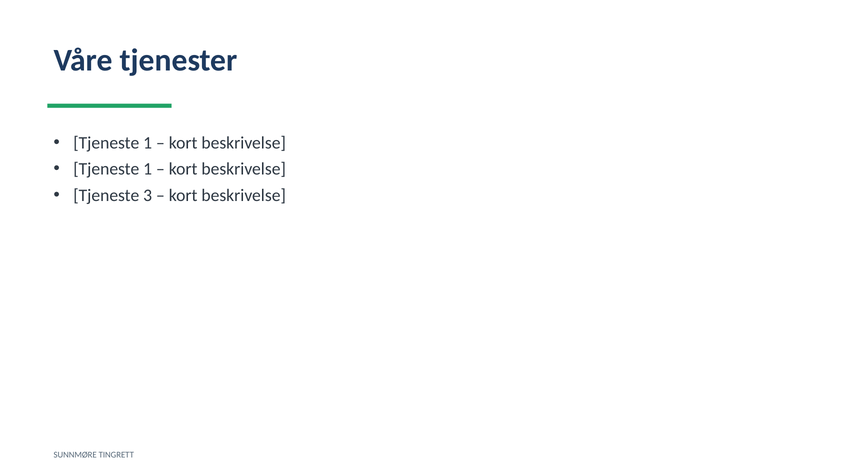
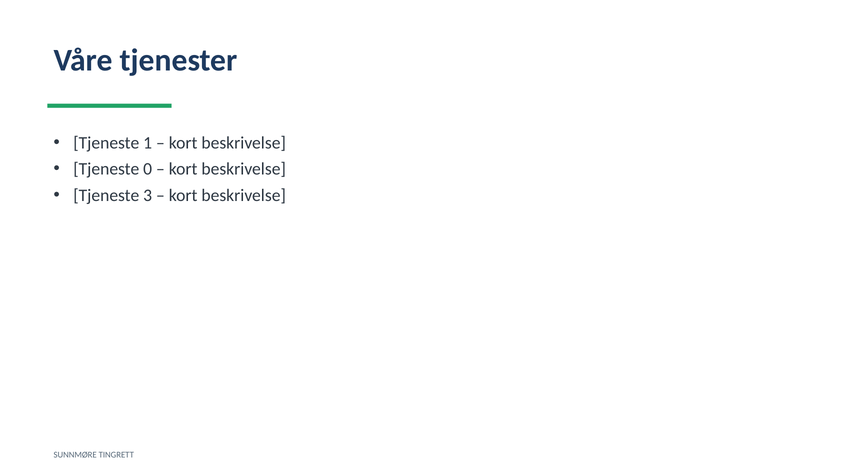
1: 1 -> 0 (148, 169)
